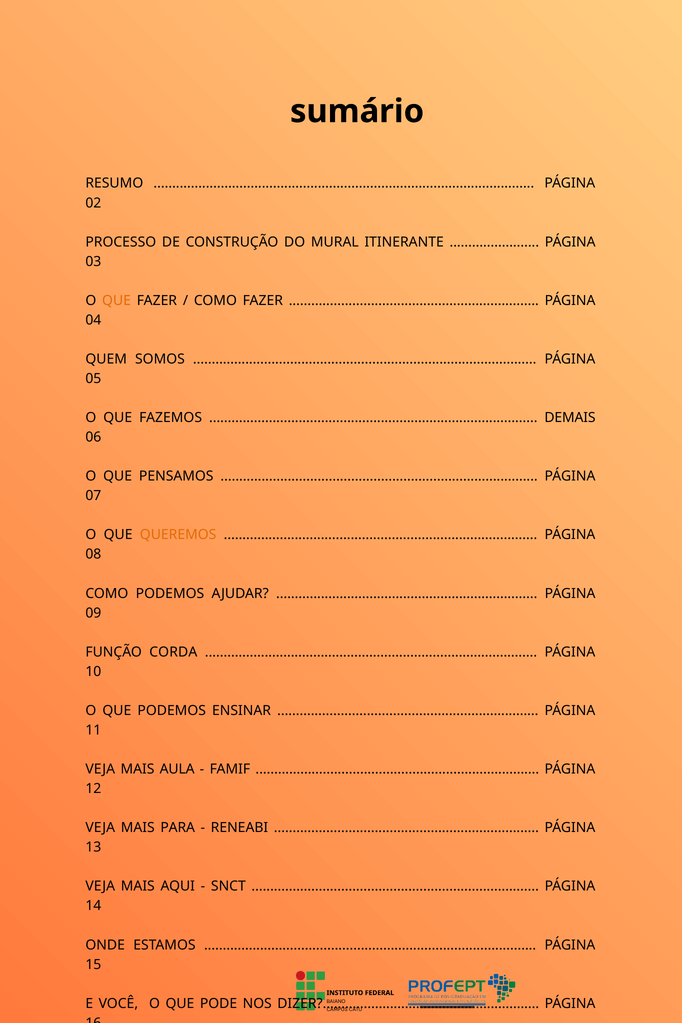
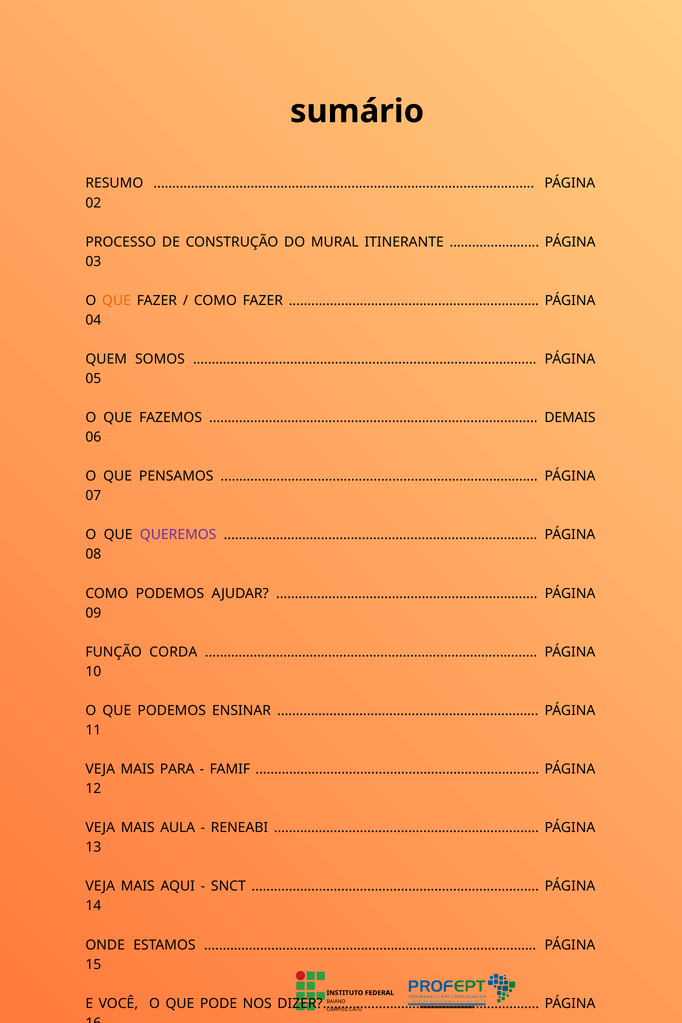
QUEREMOS colour: orange -> purple (178, 535)
MAIS AULA: AULA -> PARA (177, 769)
MAIS PARA: PARA -> AULA (178, 828)
